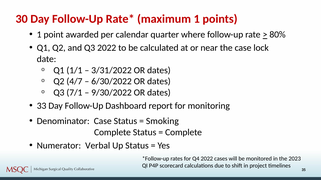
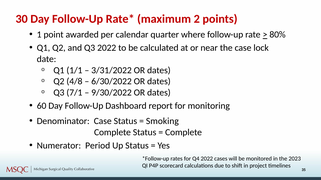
maximum 1: 1 -> 2 (197, 19)
4/7: 4/7 -> 4/8 (74, 82)
33: 33 -> 60 (42, 106)
Verbal: Verbal -> Period (98, 146)
